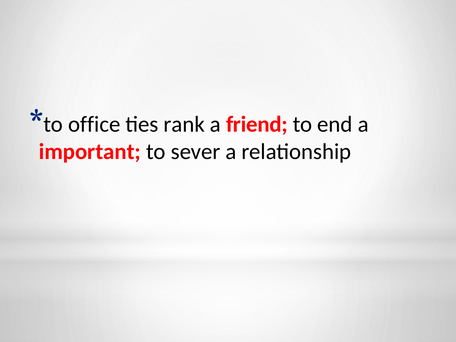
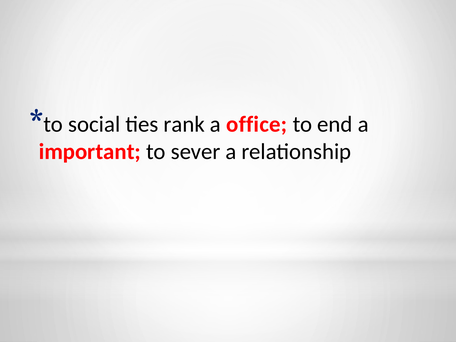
office: office -> social (94, 124)
friend: friend -> office (257, 124)
